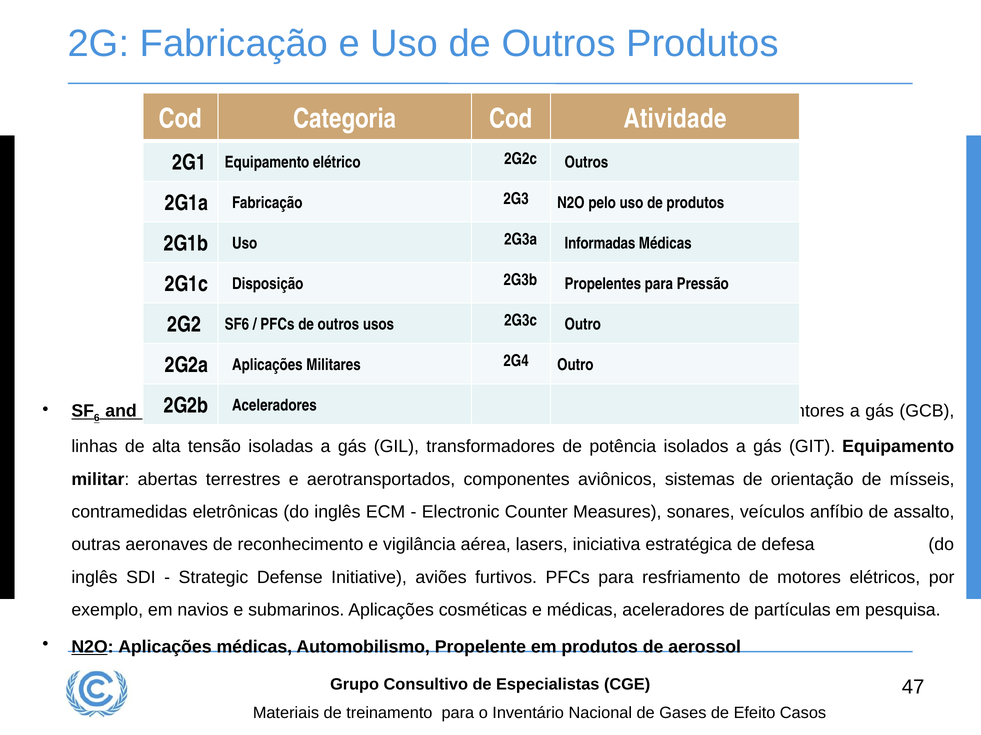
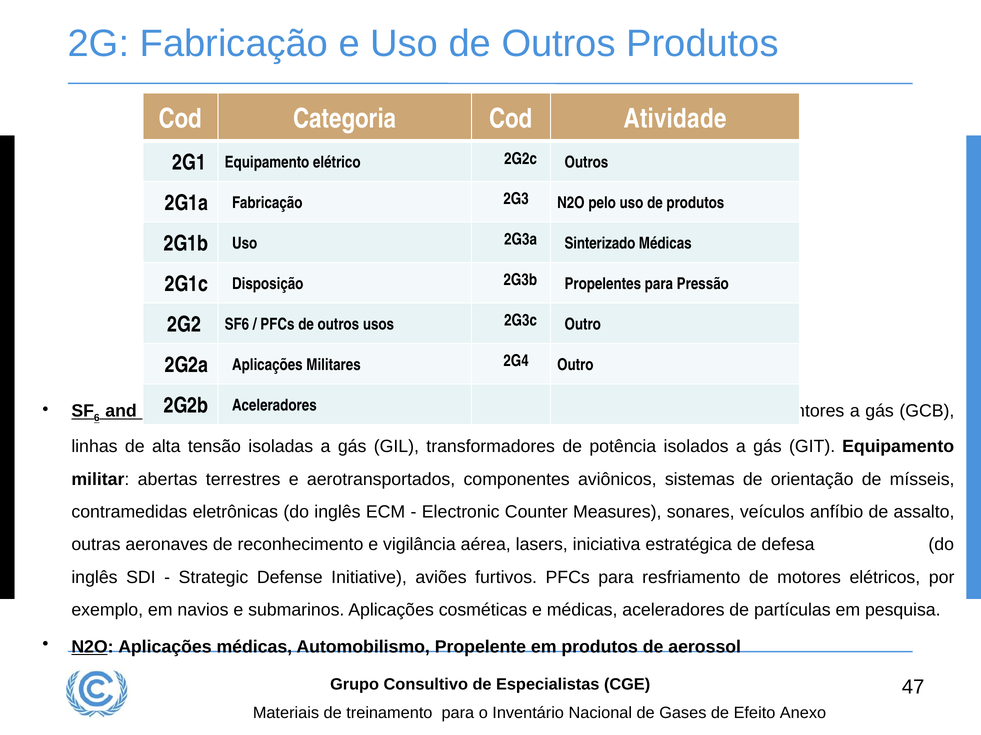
Informadas: Informadas -> Sinterizado (600, 244)
Casos: Casos -> Anexo (803, 714)
